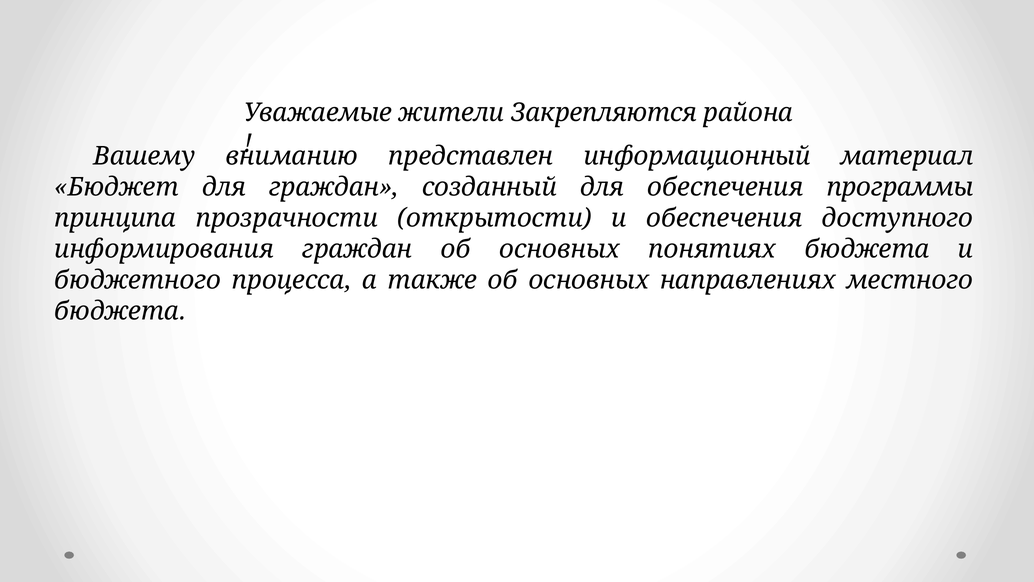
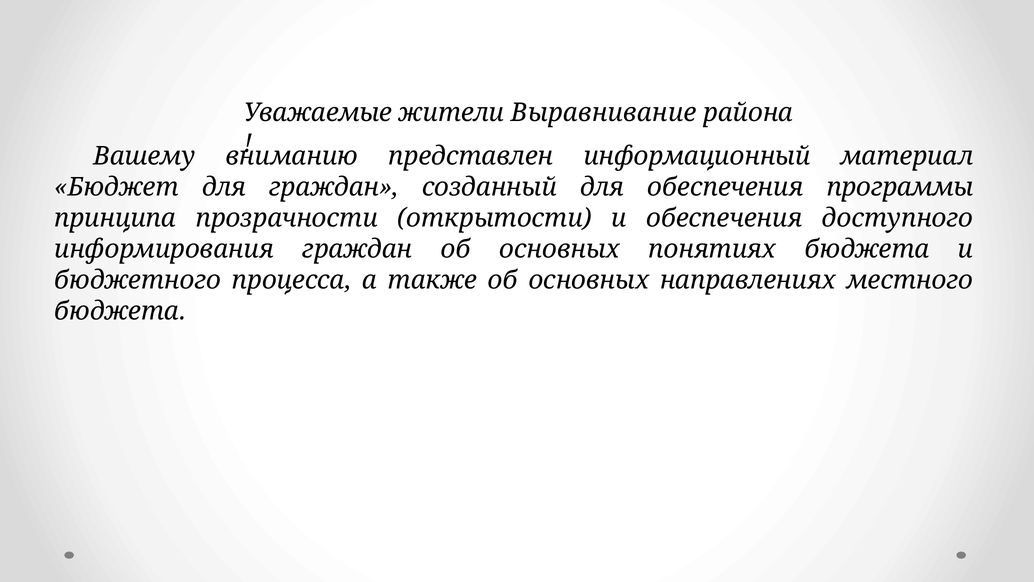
Закрепляются: Закрепляются -> Выравнивание (604, 113)
